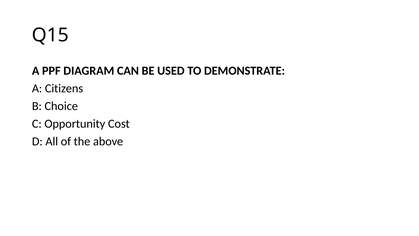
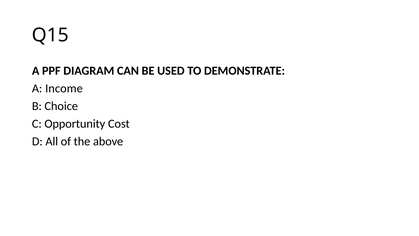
Citizens: Citizens -> Income (64, 88)
